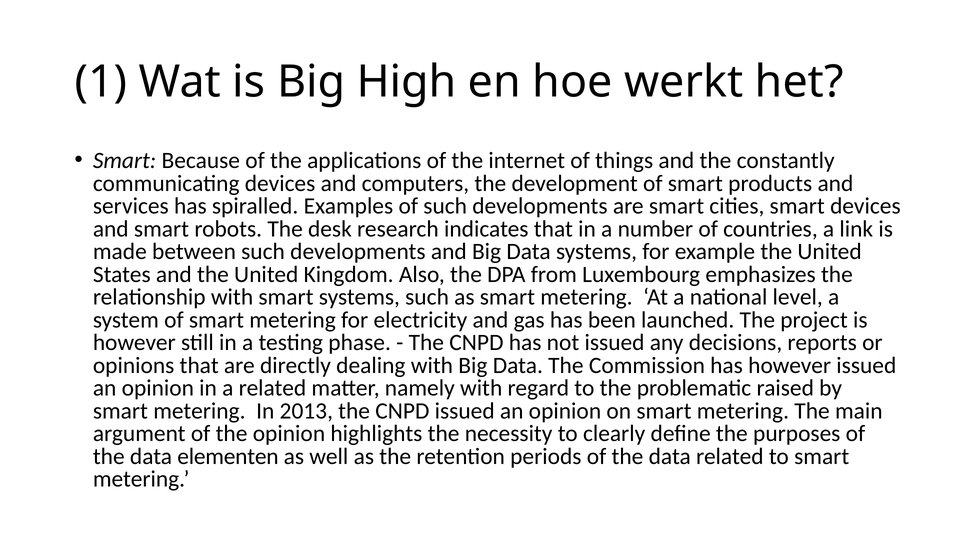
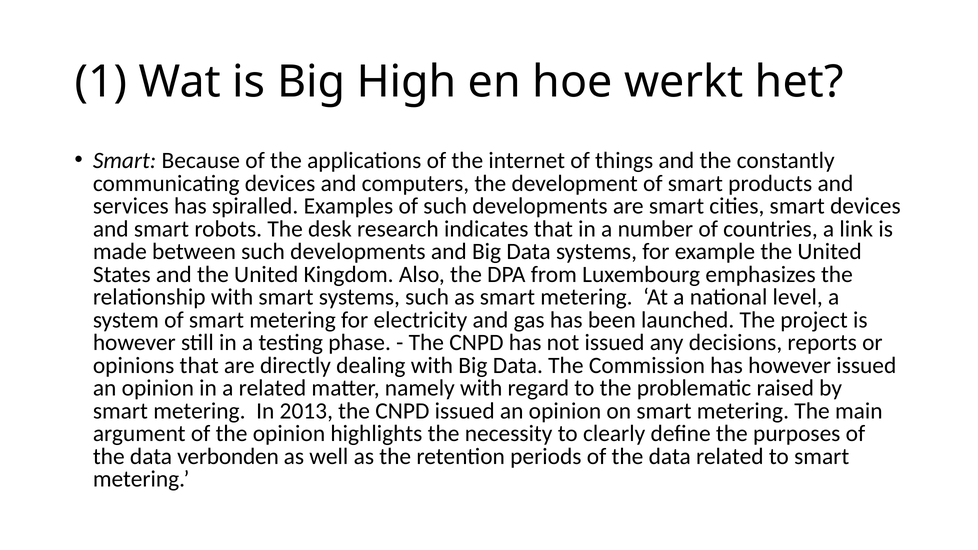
elementen: elementen -> verbonden (228, 456)
